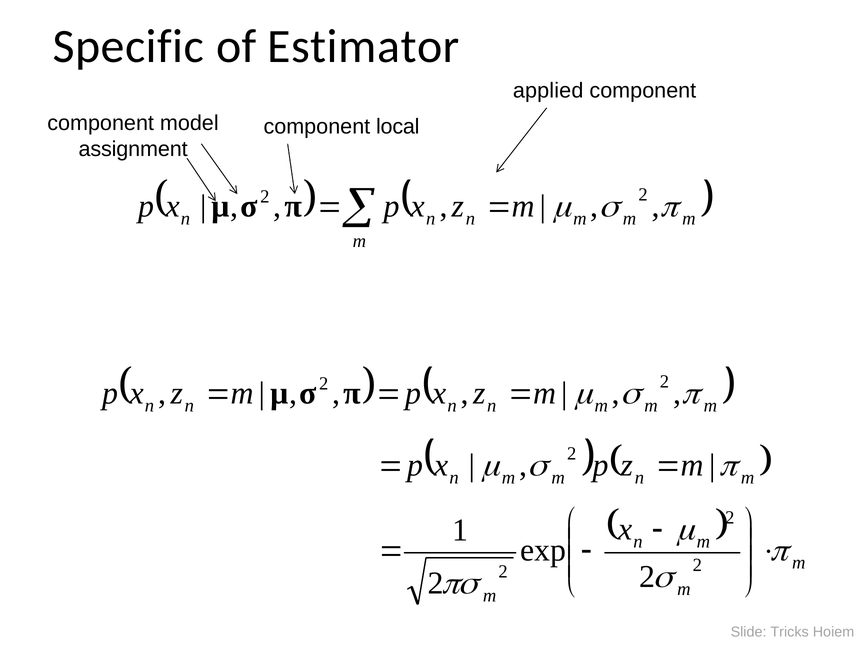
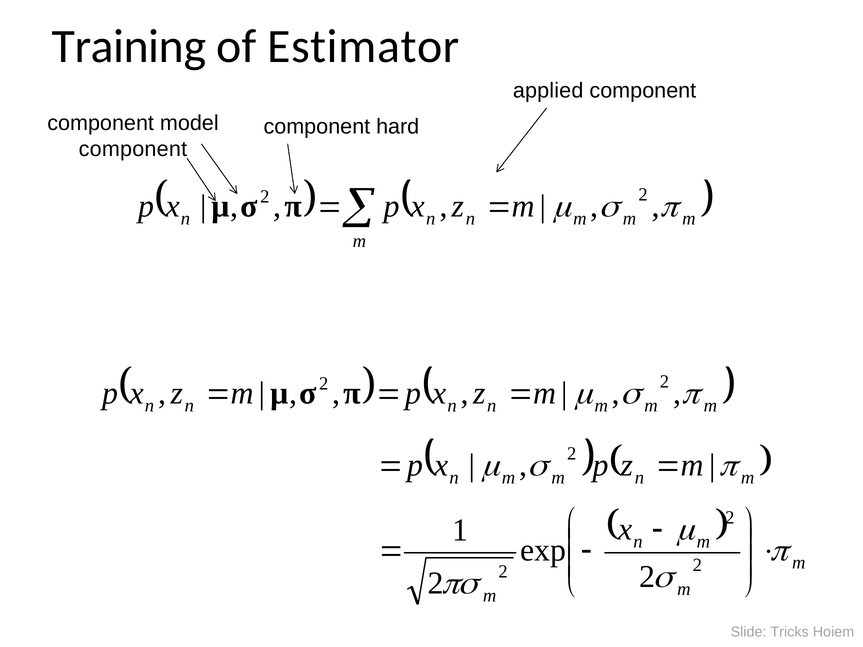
Specific: Specific -> Training (129, 46)
local: local -> hard (398, 127)
assignment: assignment -> component (133, 149)
